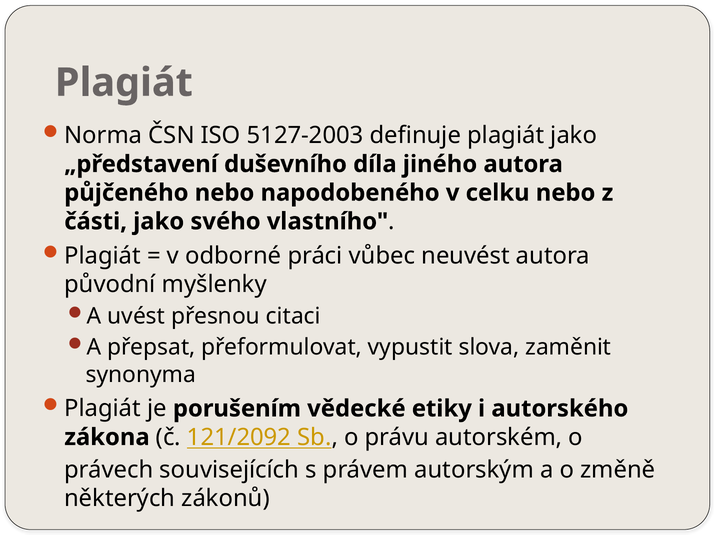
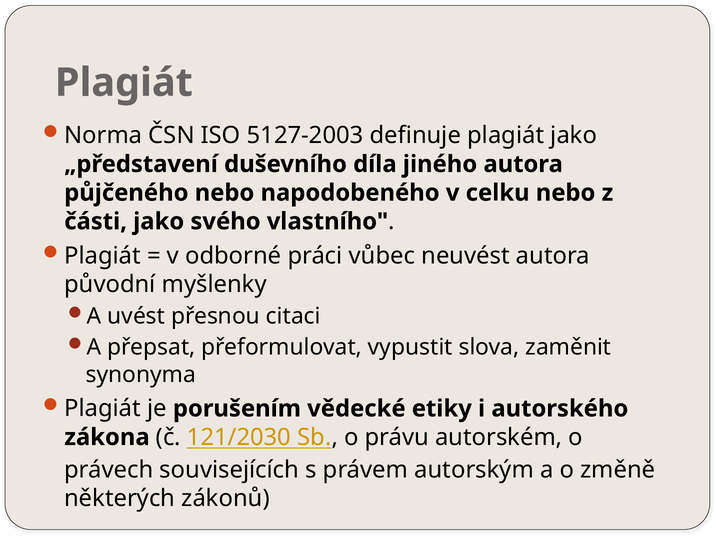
121/2092: 121/2092 -> 121/2030 (239, 437)
